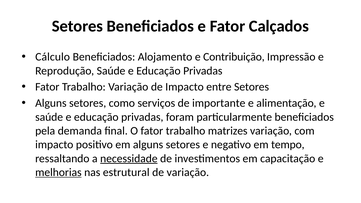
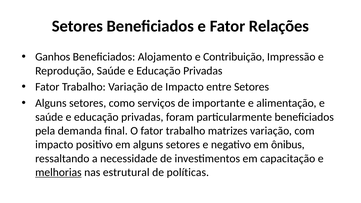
Calçados: Calçados -> Relações (279, 26)
Cálculo: Cálculo -> Ganhos (53, 57)
tempo: tempo -> ônibus (288, 145)
necessidade underline: present -> none (129, 159)
de variação: variação -> políticas (188, 172)
